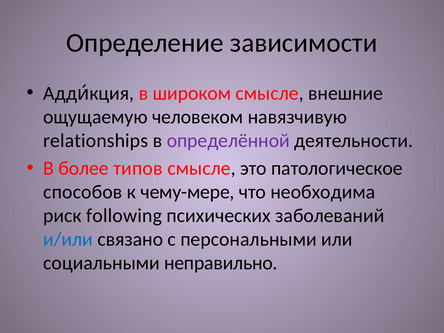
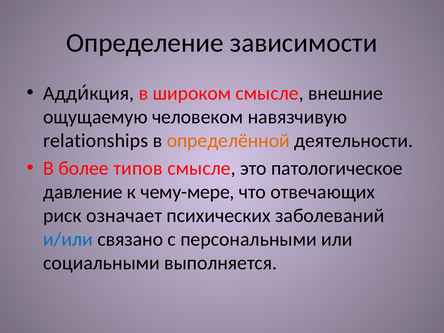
определённой colour: purple -> orange (228, 141)
способов: способов -> давление (83, 192)
необходима: необходима -> отвечающих (323, 192)
following: following -> означает (124, 216)
неправильно: неправильно -> выполняется (221, 263)
